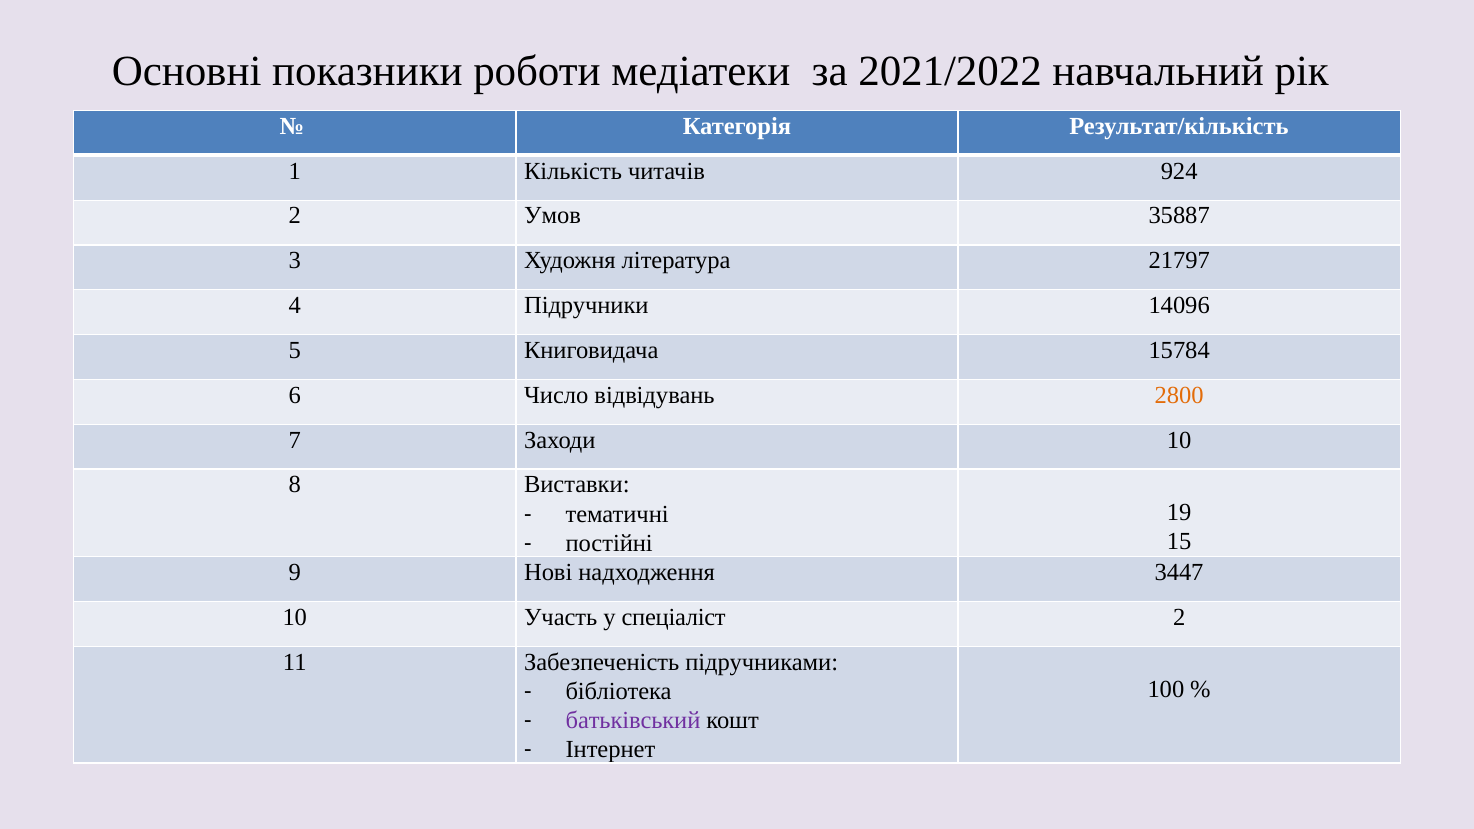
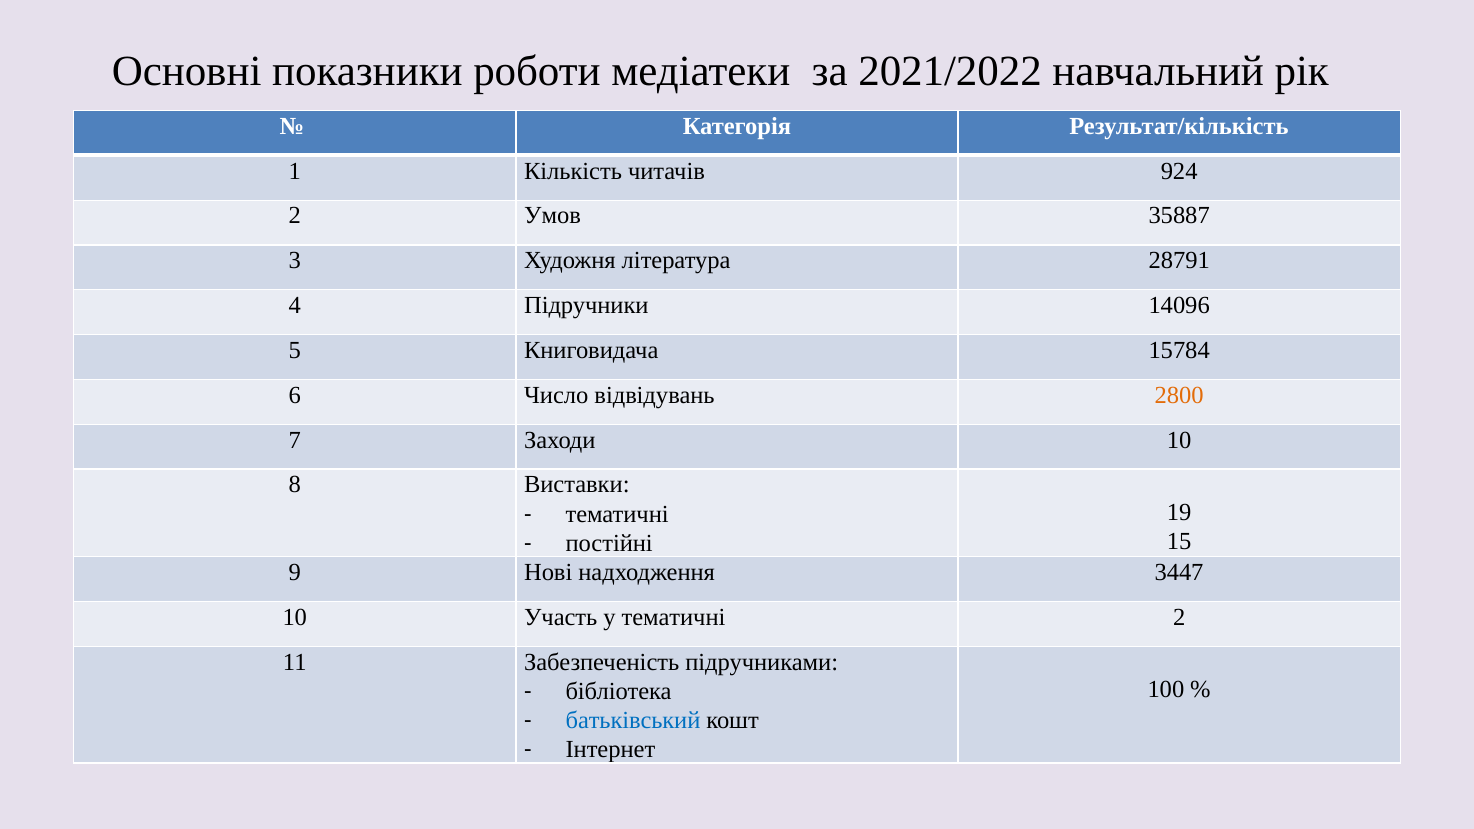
21797: 21797 -> 28791 (1179, 261)
у спеціаліст: спеціаліст -> тематичні (674, 617)
батьківський colour: purple -> blue (633, 720)
